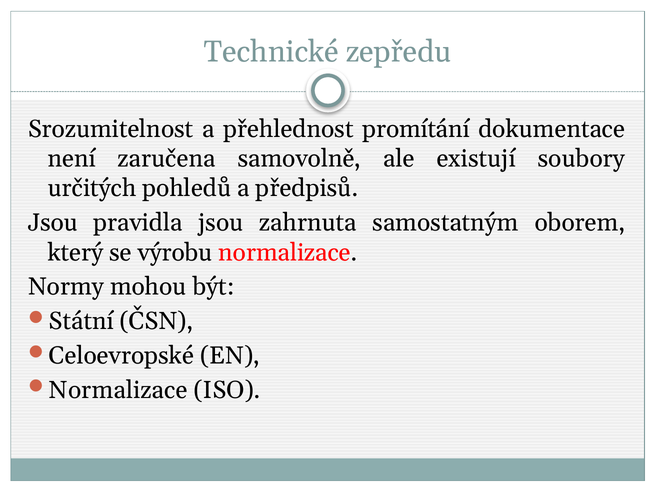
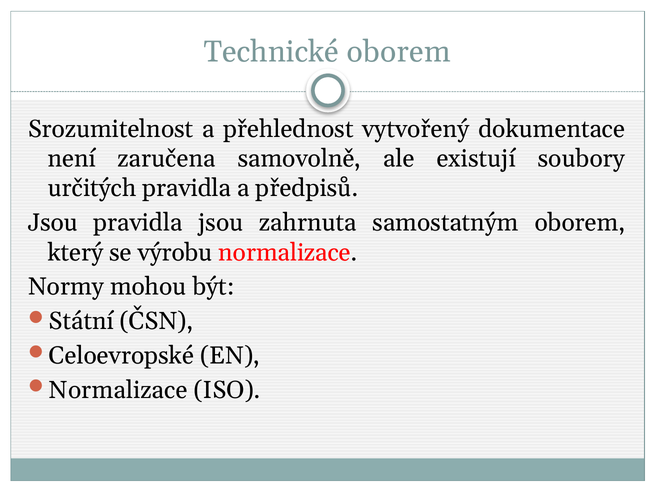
Technické zepředu: zepředu -> oborem (399, 52)
promítání: promítání -> vytvořený (416, 129)
určitých pohledů: pohledů -> pravidla (187, 188)
